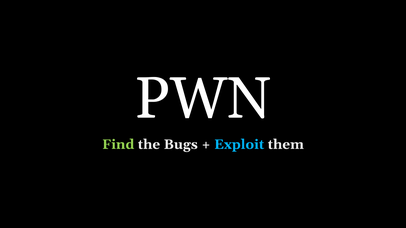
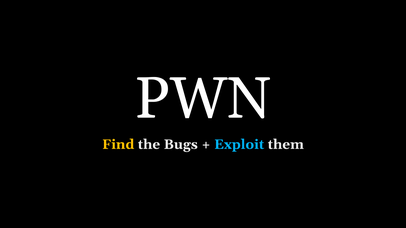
Find colour: light green -> yellow (118, 145)
